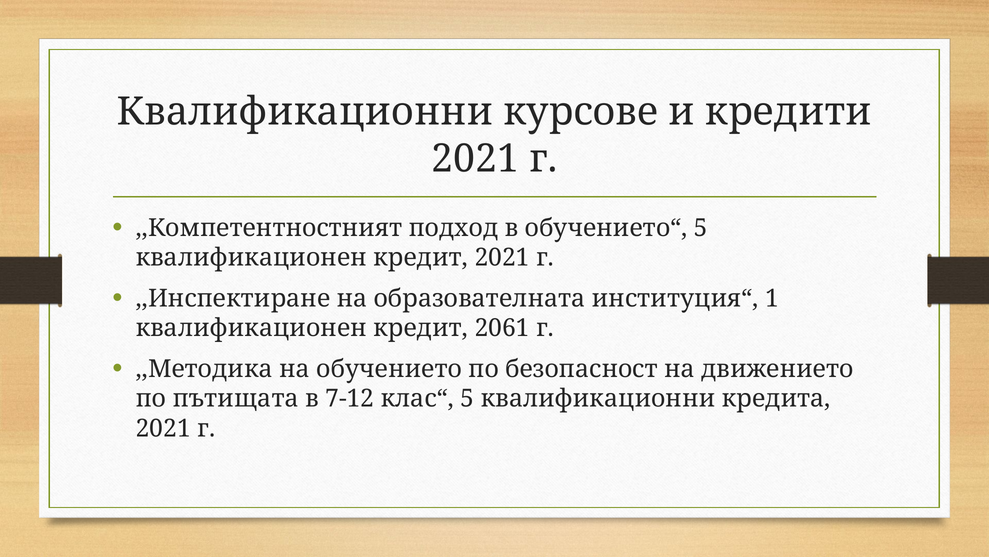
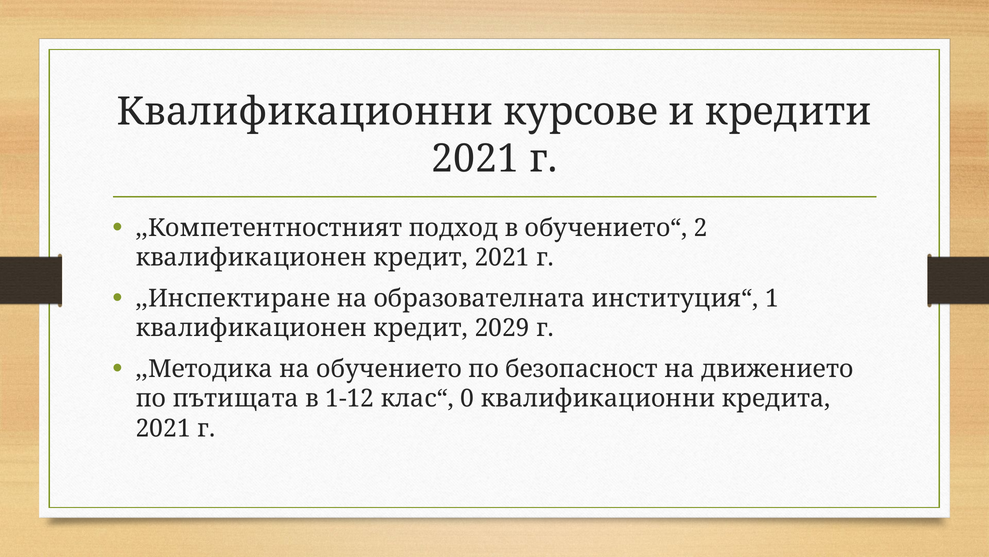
обучението“ 5: 5 -> 2 (701, 228)
2061: 2061 -> 2029 (502, 328)
7-12: 7-12 -> 1-12 (350, 398)
клас“ 5: 5 -> 0 (467, 398)
